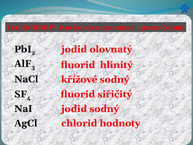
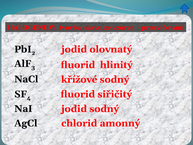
hodnoty: hodnoty -> amonný (120, 123)
